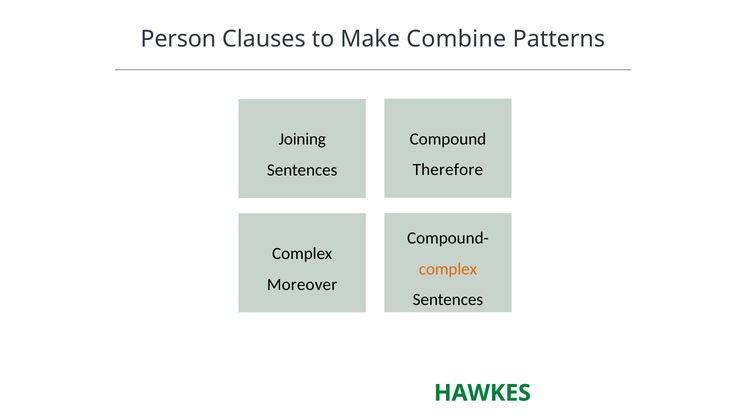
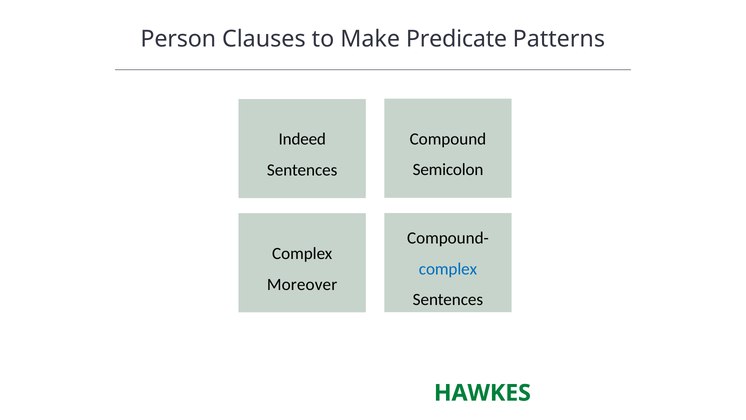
Combine: Combine -> Predicate (457, 39)
Joining: Joining -> Indeed (302, 139)
Therefore: Therefore -> Semicolon (448, 170)
complex colour: orange -> blue (448, 269)
